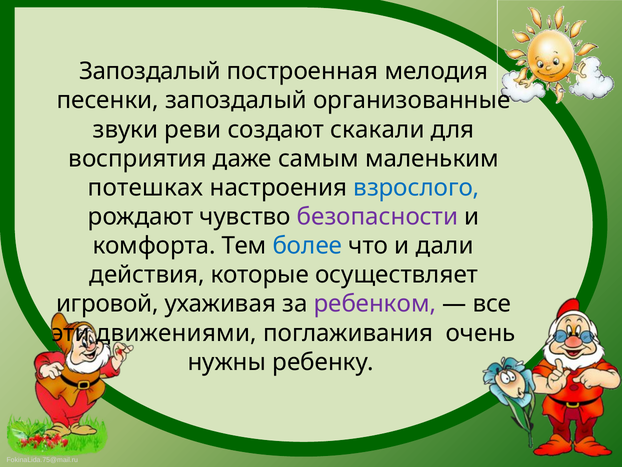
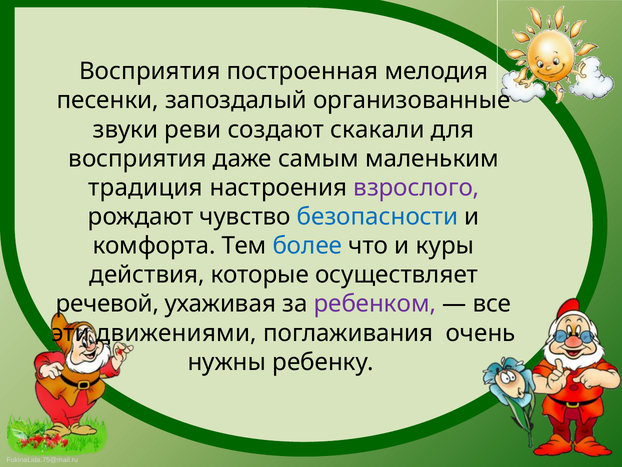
Запоздалый: Запоздалый -> Восприятия (150, 71)
потешках: потешках -> традиция (146, 188)
взрослого colour: blue -> purple (416, 188)
безопасности colour: purple -> blue (377, 217)
дали: дали -> куры (445, 246)
игровой: игровой -> речевой (107, 304)
